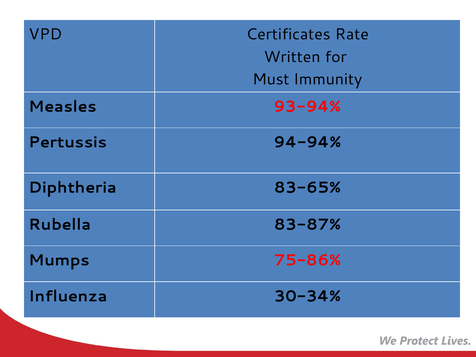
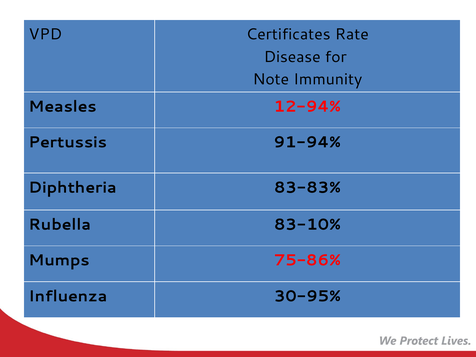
Written: Written -> Disease (292, 57)
Must: Must -> Note (271, 79)
93-94%: 93-94% -> 12-94% (307, 106)
94-94%: 94-94% -> 91-94% (307, 142)
83-65%: 83-65% -> 83-83% (307, 188)
83-87%: 83-87% -> 83-10% (307, 224)
30-34%: 30-34% -> 30-95% (307, 296)
